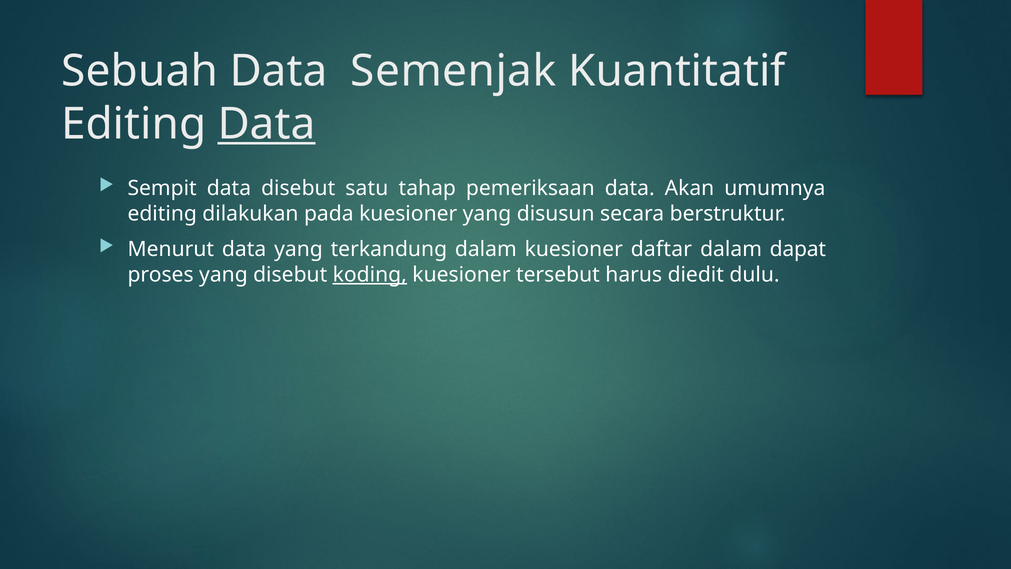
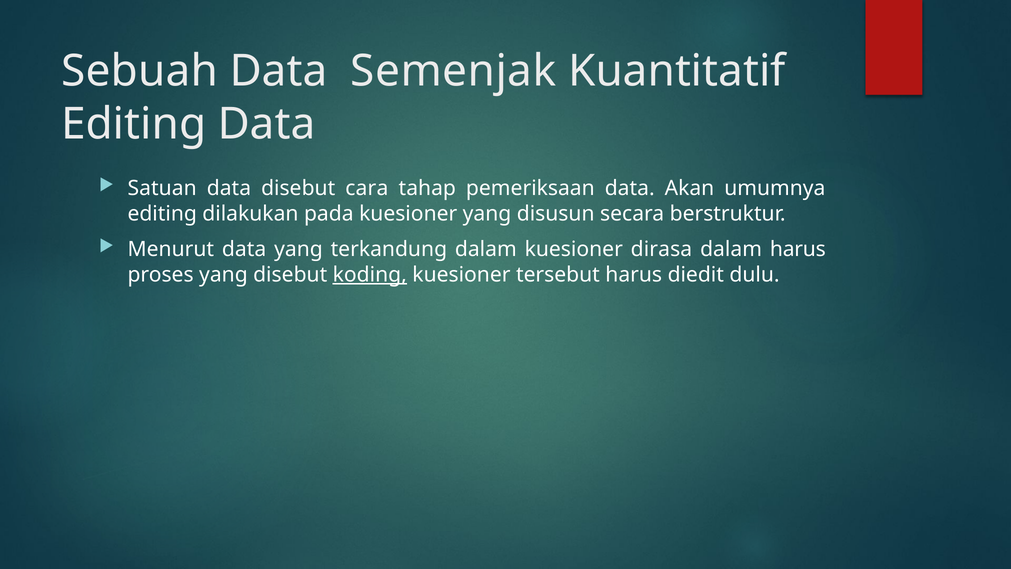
Data underline: present -> none (267, 124)
Sempit: Sempit -> Satuan (162, 188)
satu: satu -> cara (367, 188)
daftar: daftar -> dirasa (661, 249)
dalam dapat: dapat -> harus (798, 249)
